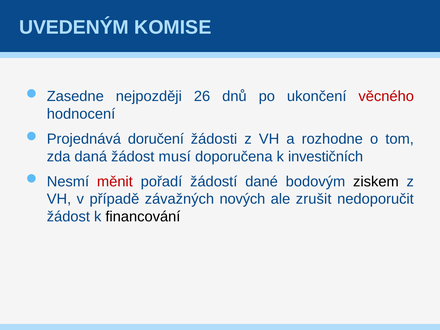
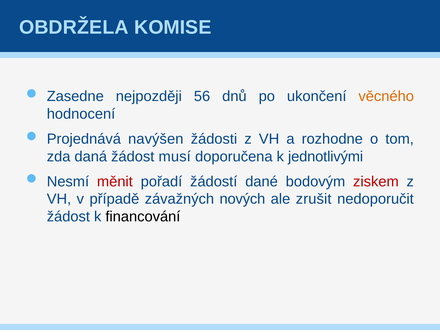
UVEDENÝM: UVEDENÝM -> OBDRŽELA (74, 27)
26: 26 -> 56 (202, 96)
věcného colour: red -> orange (386, 96)
doručení: doručení -> navýšen (156, 139)
investičních: investičních -> jednotlivými (326, 157)
ziskem colour: black -> red (376, 182)
